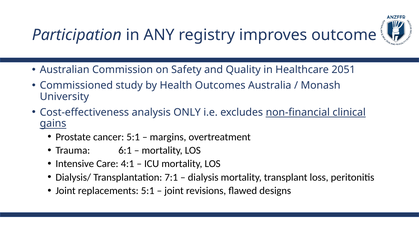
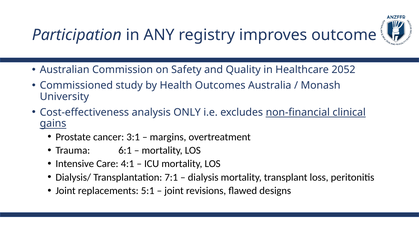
2051: 2051 -> 2052 (344, 70)
cancer 5:1: 5:1 -> 3:1 (133, 137)
